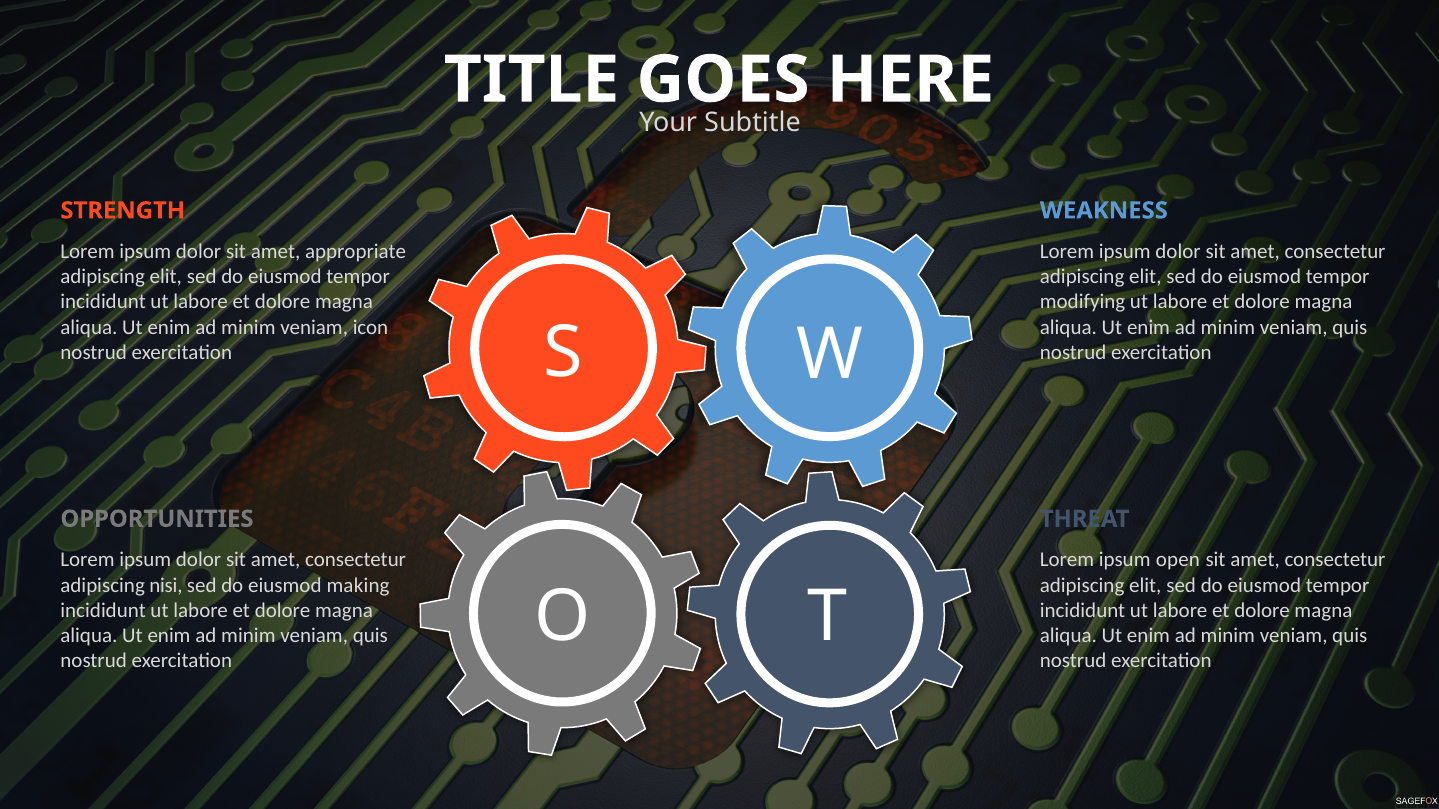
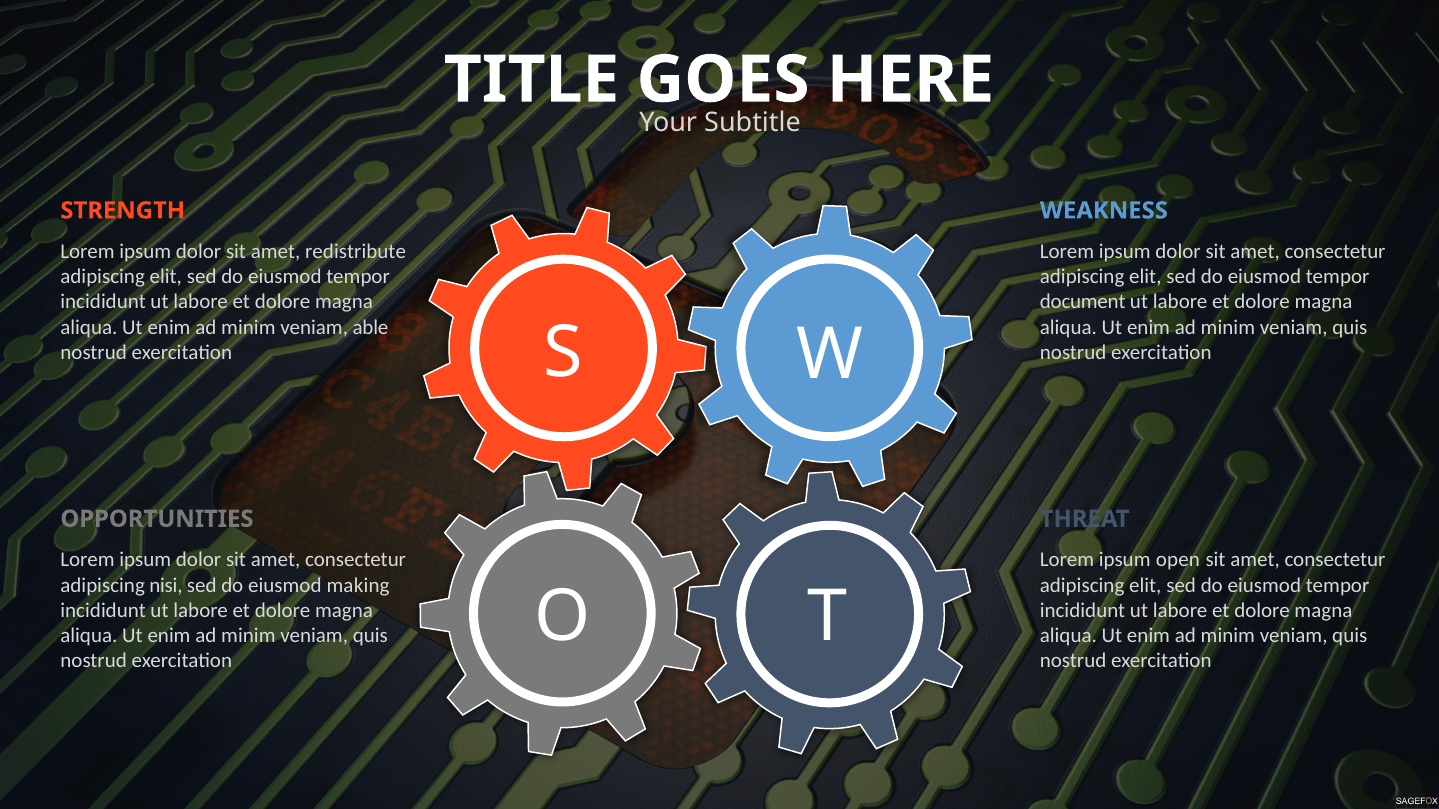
appropriate: appropriate -> redistribute (356, 252)
modifying: modifying -> document (1083, 302)
icon: icon -> able (370, 327)
